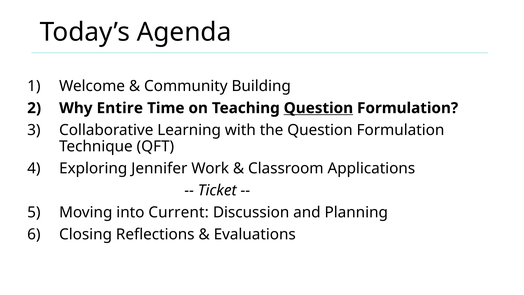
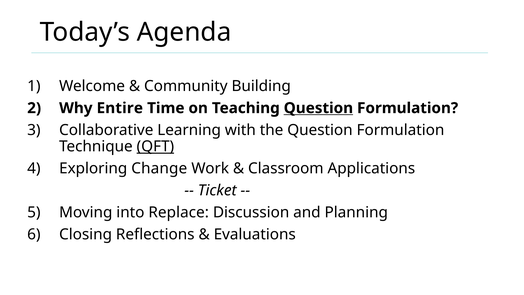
QFT underline: none -> present (155, 146)
Jennifer: Jennifer -> Change (159, 168)
Current: Current -> Replace (179, 212)
